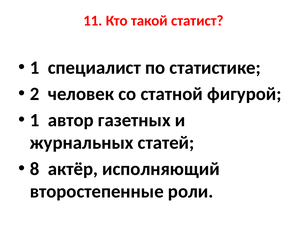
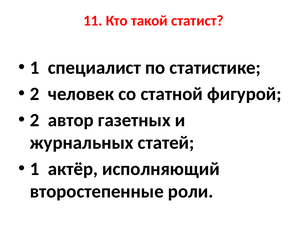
1: 1 -> 2 (35, 120)
8: 8 -> 1 (35, 169)
